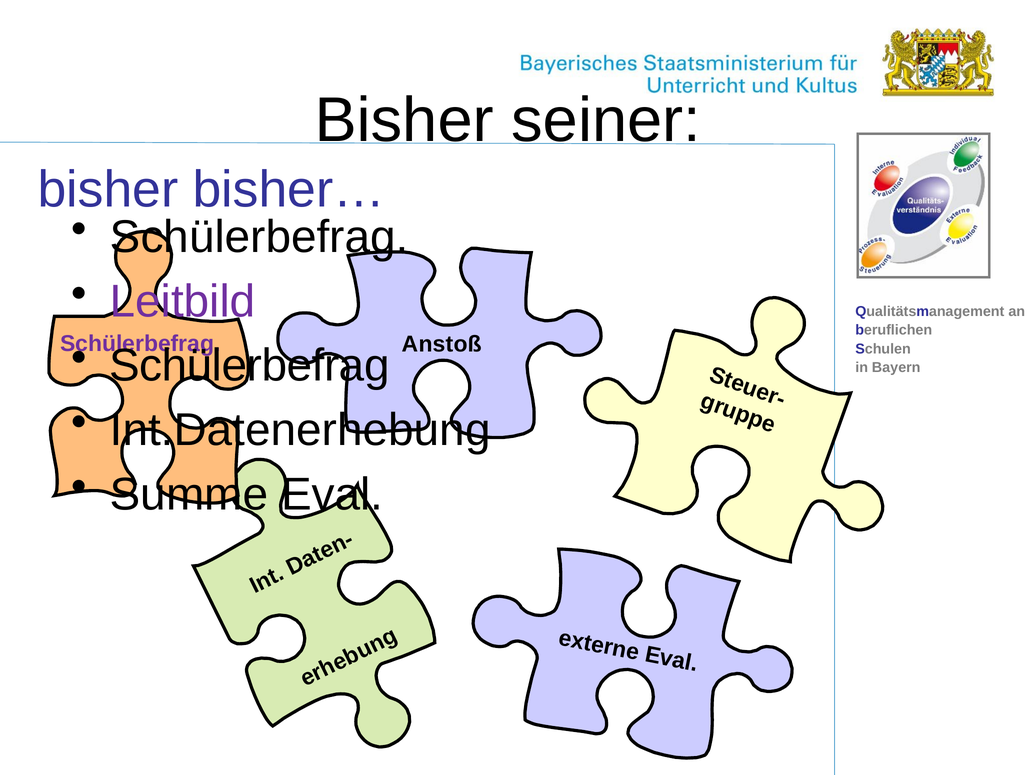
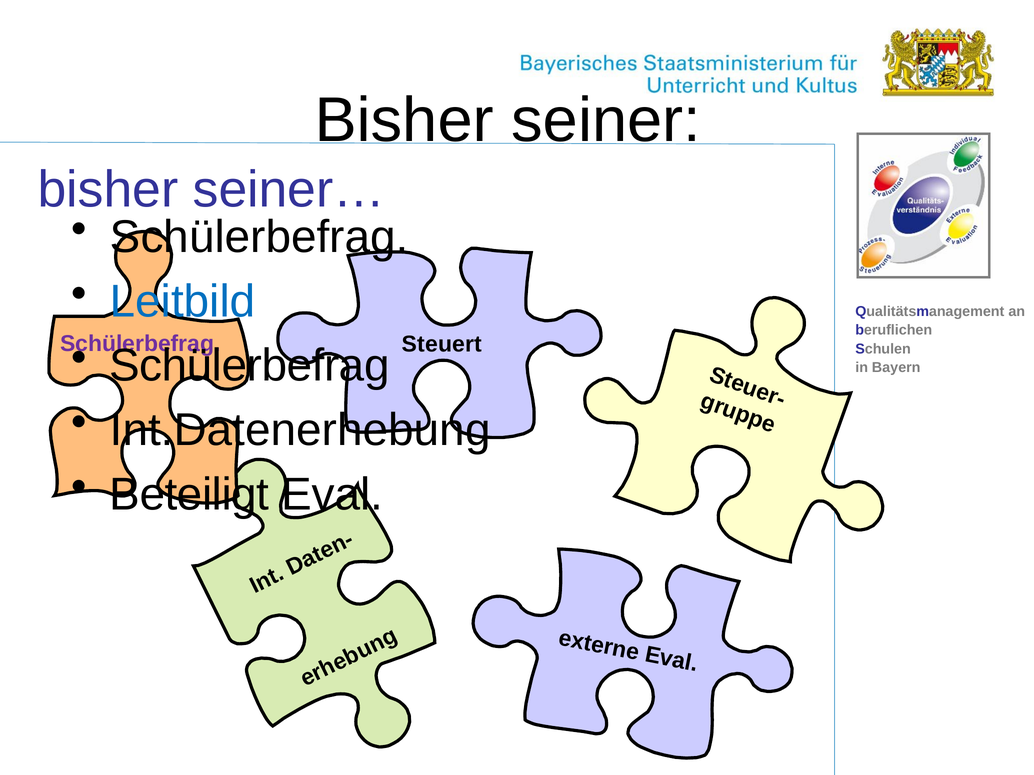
bisher…: bisher… -> seiner… (289, 190)
Leitbild colour: purple -> blue (183, 302)
Anstoß: Anstoß -> Steuert (442, 344)
Summe: Summe -> Beteiligt (189, 495)
